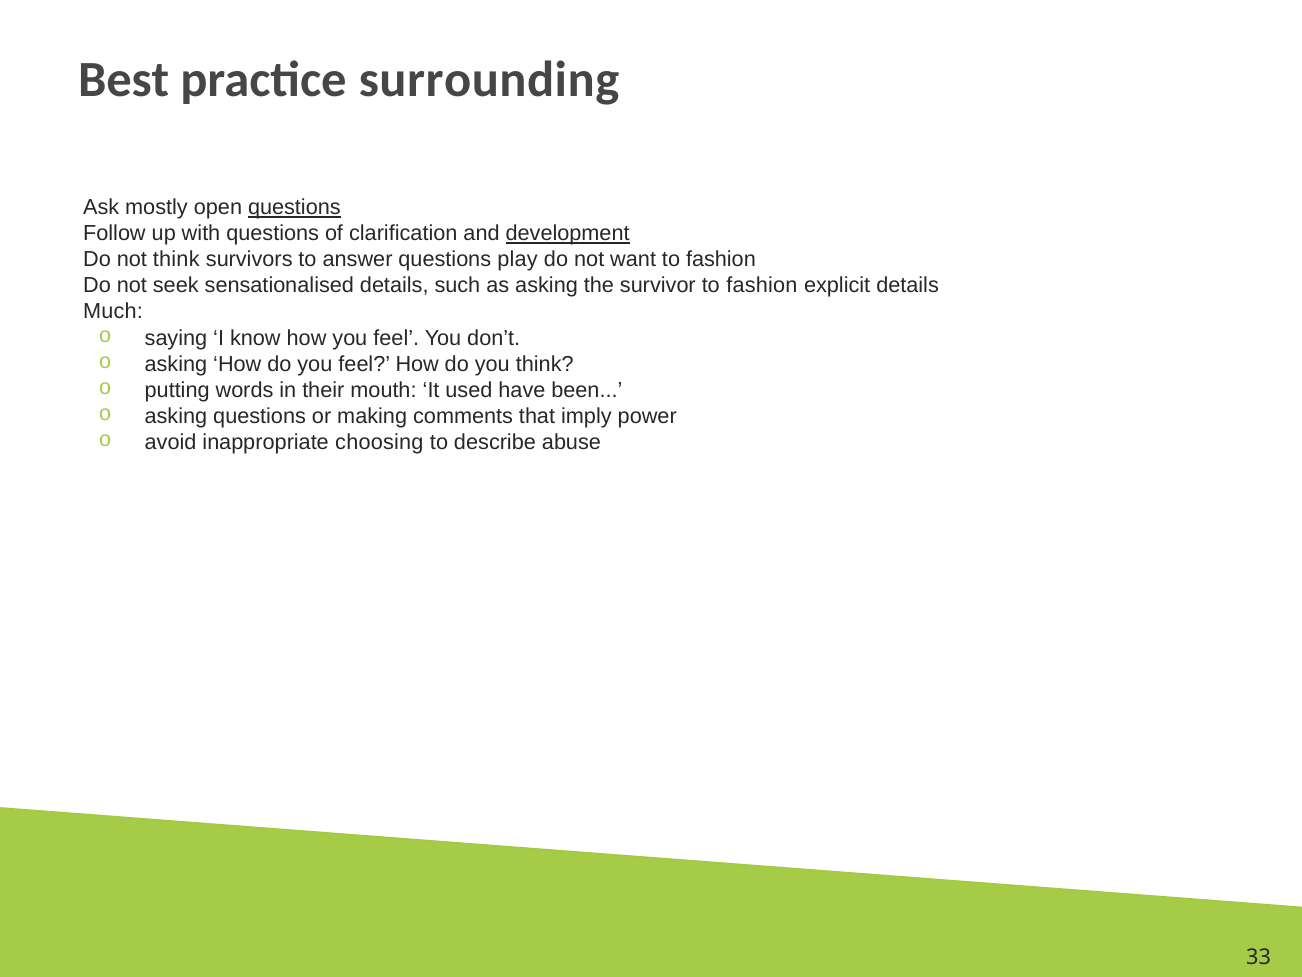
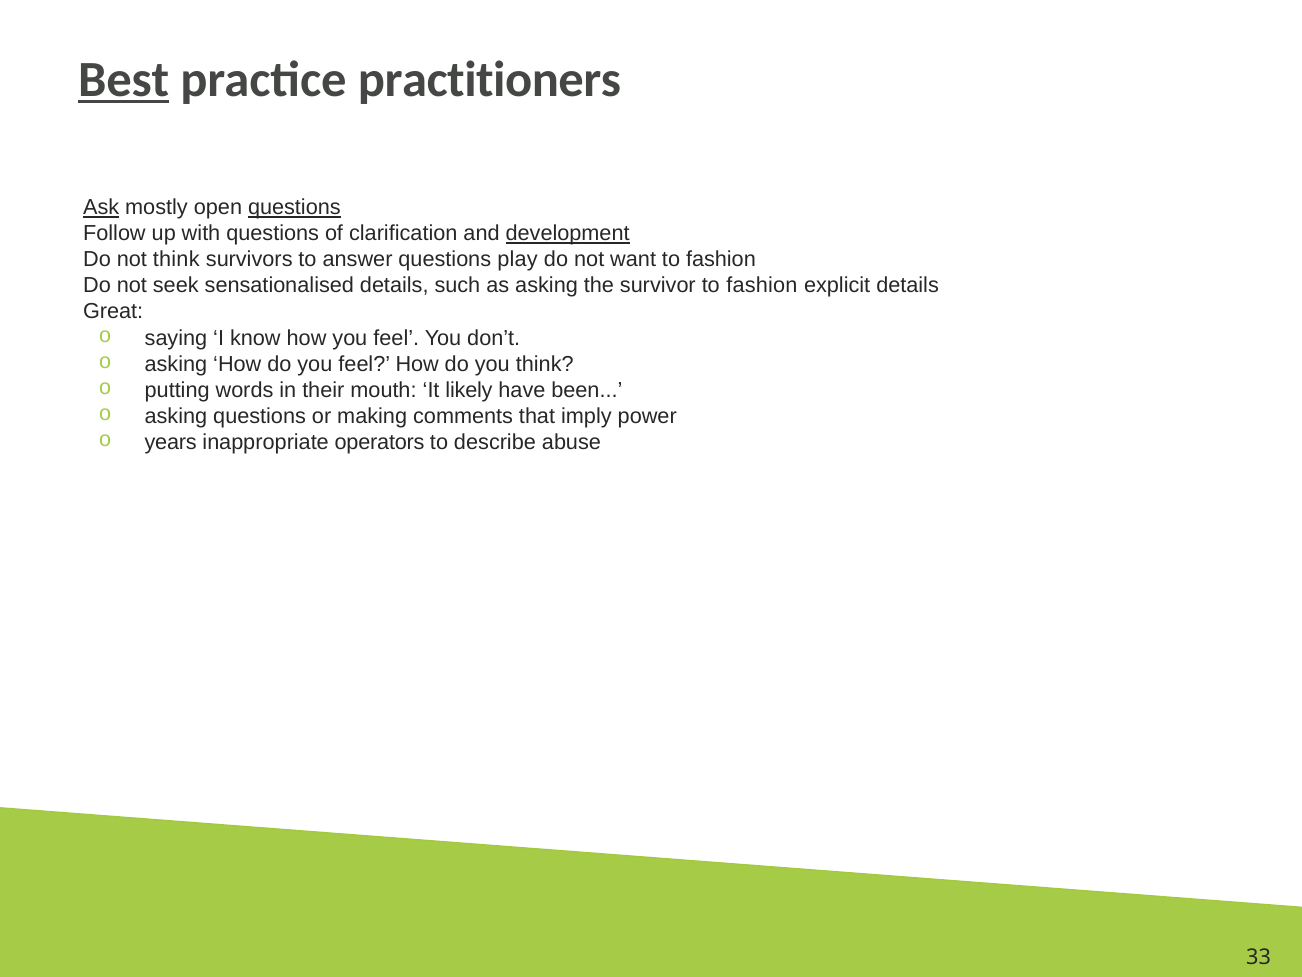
Best underline: none -> present (124, 80)
surrounding: surrounding -> practitioners (490, 80)
Ask underline: none -> present (101, 208)
Much: Much -> Great (113, 312)
used: used -> likely (469, 390)
avoid: avoid -> years (171, 442)
choosing: choosing -> operators (380, 442)
